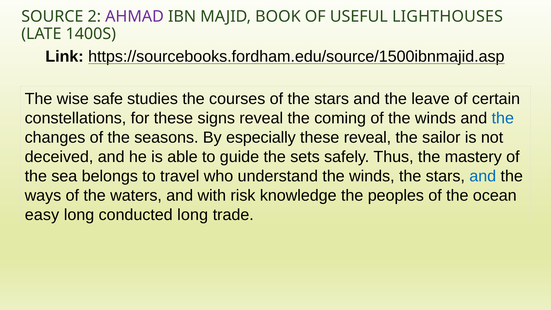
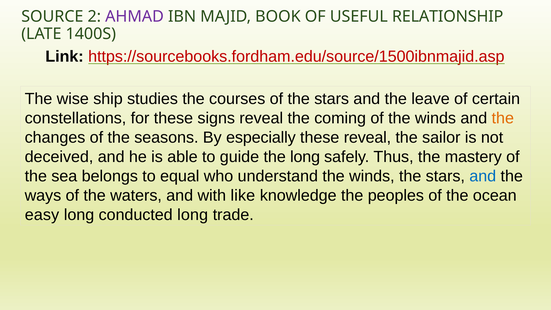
LIGHTHOUSES: LIGHTHOUSES -> RELATIONSHIP (448, 17)
https://sourcebooks.fordham.edu/source/1500ibnmajid.asp colour: black -> red (296, 57)
safe: safe -> ship (108, 99)
the colour: blue -> orange (503, 118)
the sets: sets -> long (305, 157)
travel: travel -> equal (180, 176)
risk: risk -> like (243, 195)
